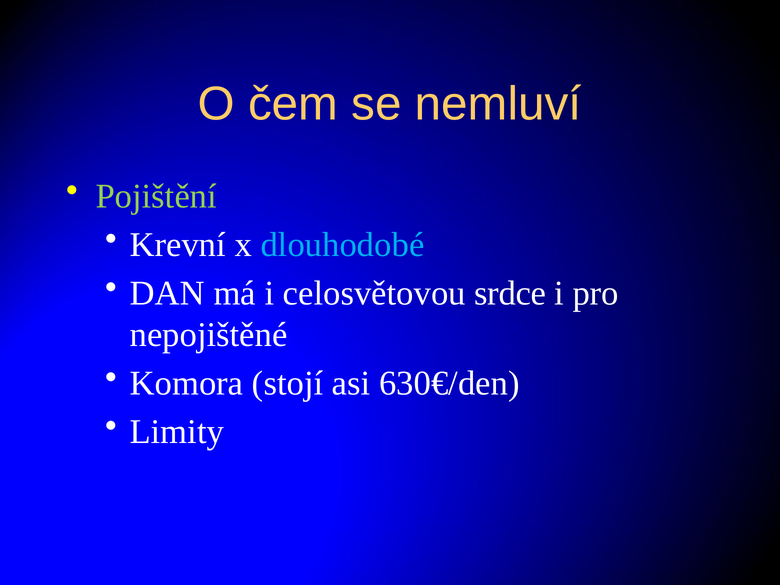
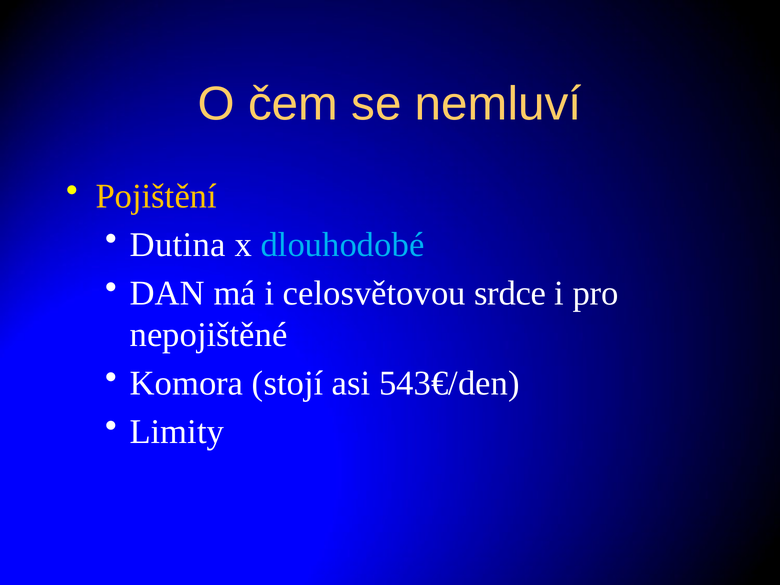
Pojištění colour: light green -> yellow (156, 196)
Krevní: Krevní -> Dutina (178, 245)
630€/den: 630€/den -> 543€/den (449, 383)
